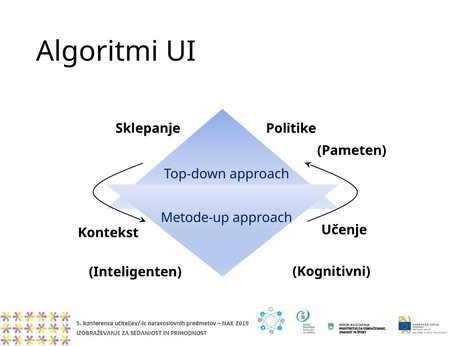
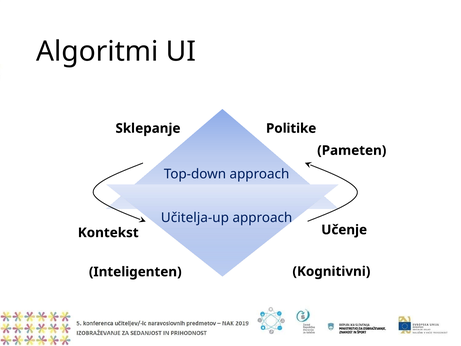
Metode-up: Metode-up -> Učitelja-up (195, 217)
